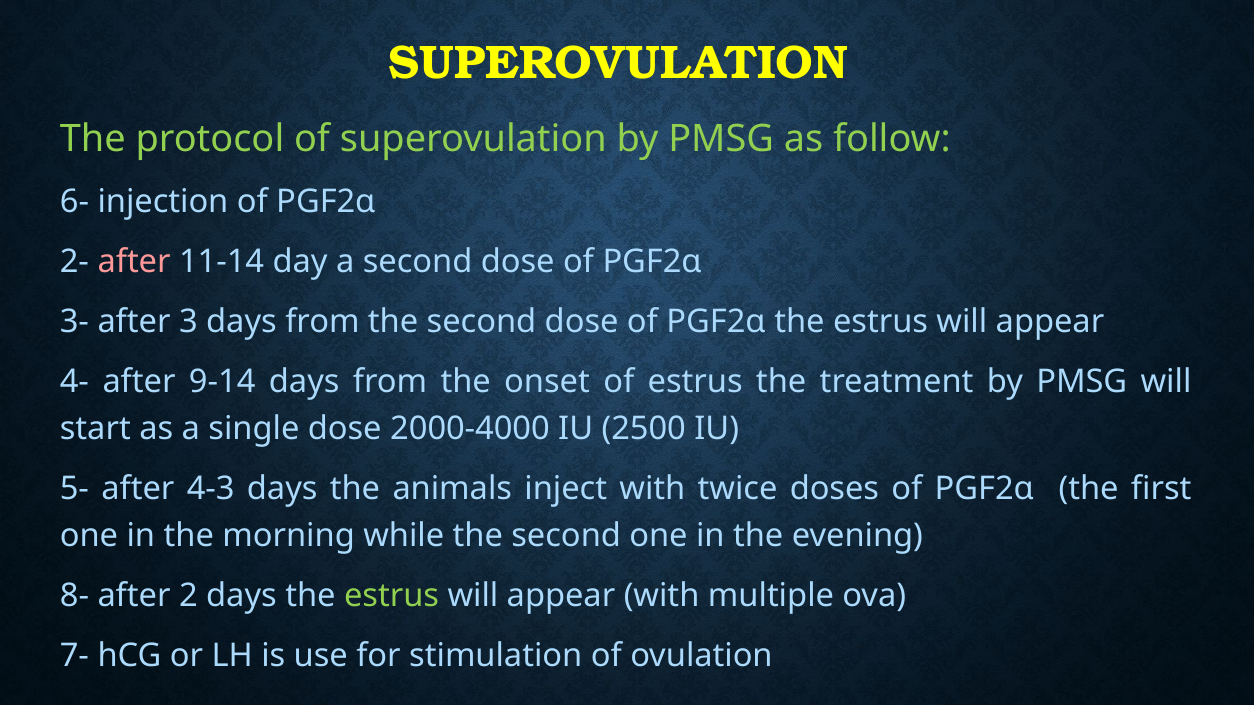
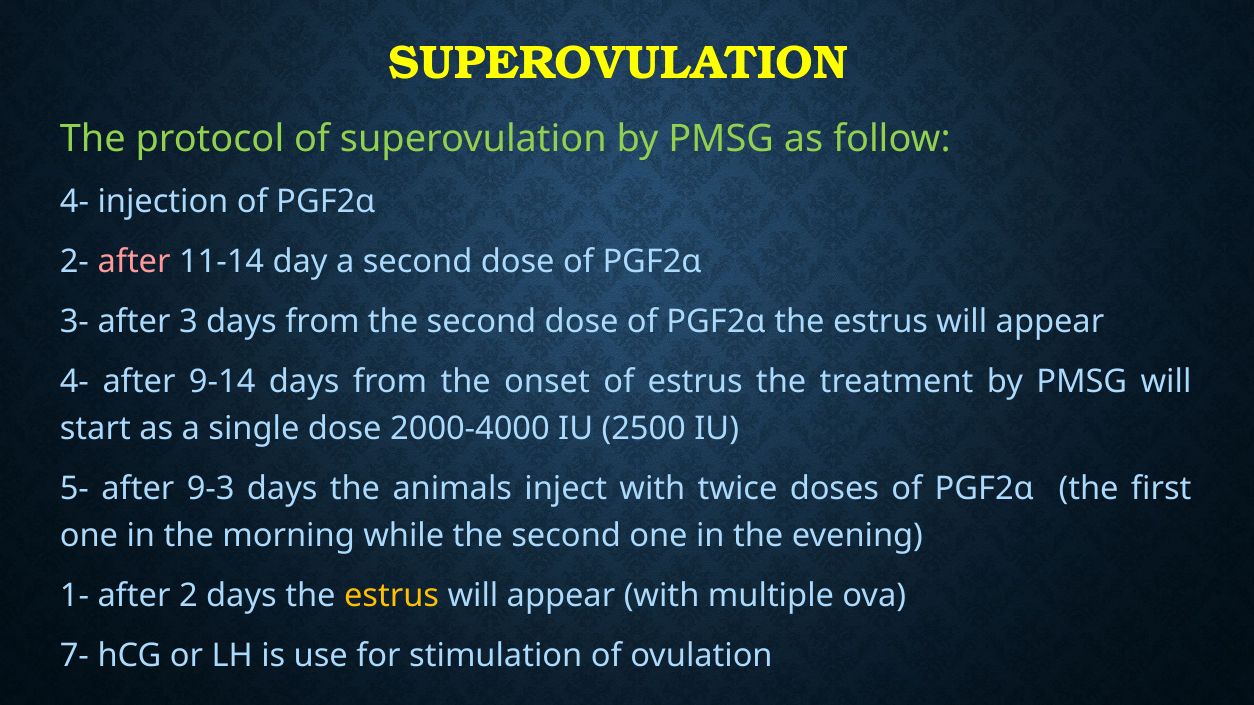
6-: 6- -> 4- (75, 202)
4-3: 4-3 -> 9-3 (211, 489)
8-: 8- -> 1- (75, 596)
estrus colour: light green -> yellow (392, 596)
